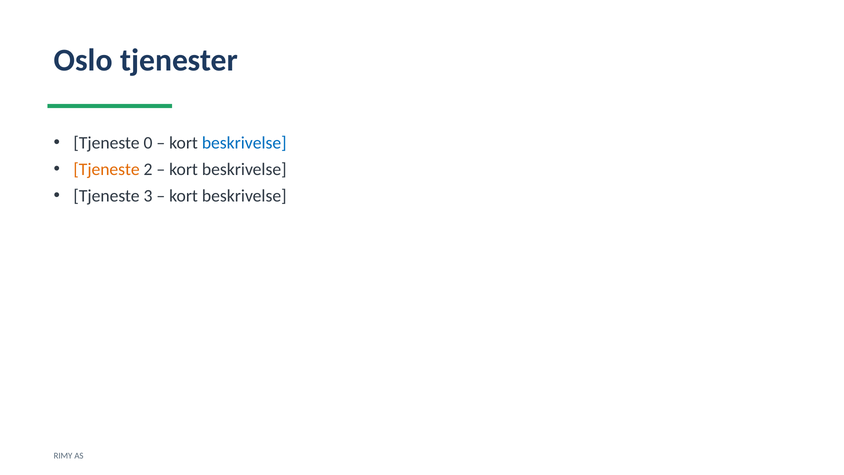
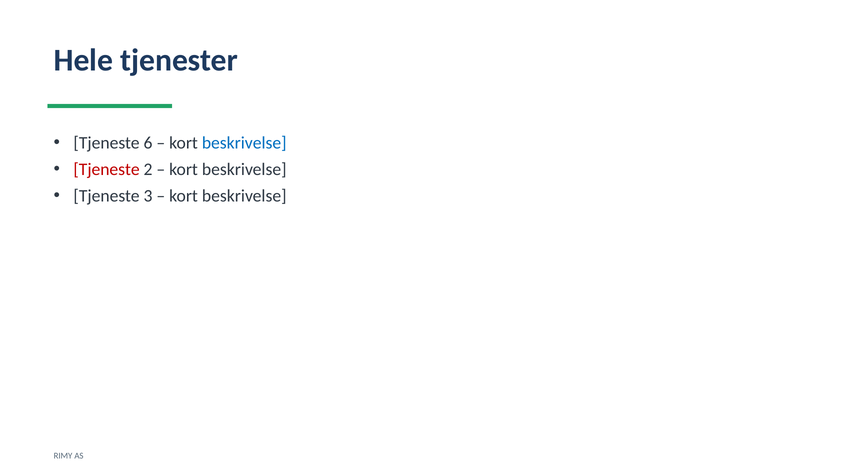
Oslo: Oslo -> Hele (83, 60)
0: 0 -> 6 (148, 143)
Tjeneste colour: orange -> red (107, 169)
